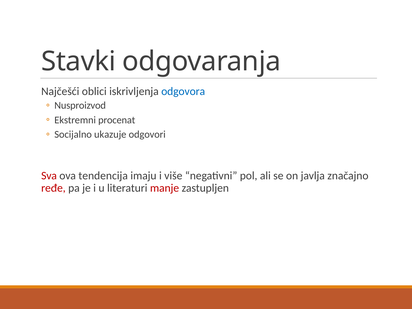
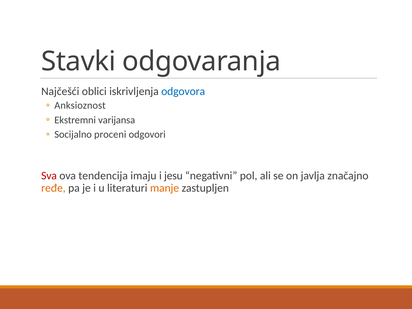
Nusproizvod: Nusproizvod -> Anksioznost (80, 105)
procenat: procenat -> varijansa (117, 120)
ukazuje: ukazuje -> proceni (110, 135)
više: više -> jesu (173, 176)
ređe colour: red -> orange (53, 188)
manje colour: red -> orange (165, 188)
